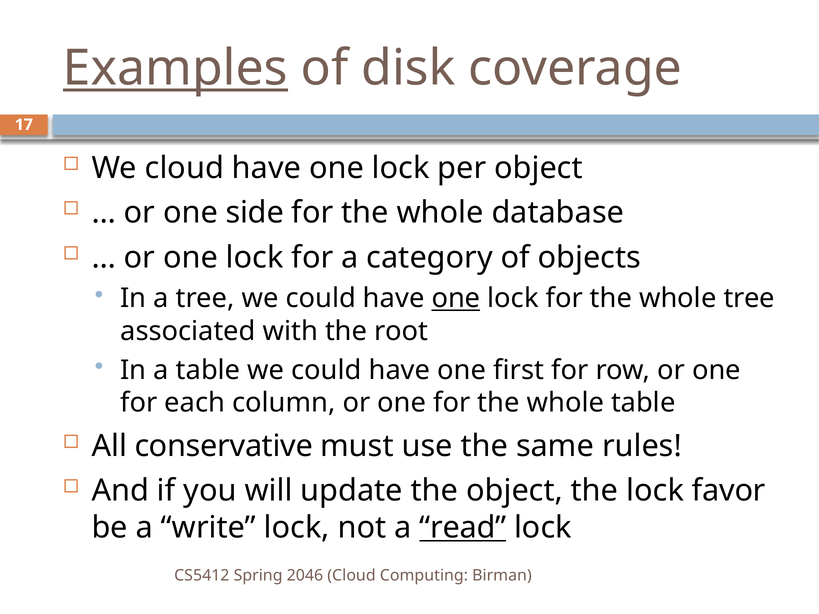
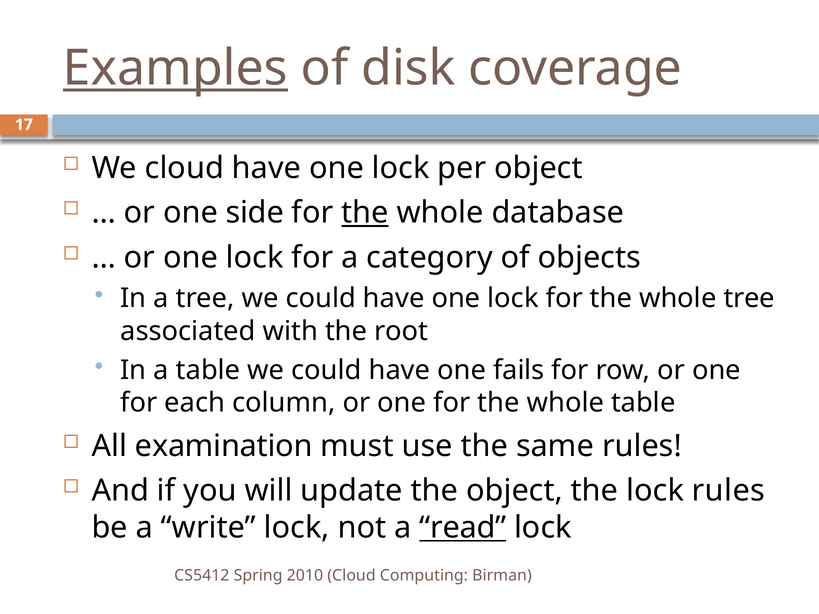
the underline: none -> present (365, 213)
one underline: present -> none (456, 298)
first: first -> fails (519, 370)
conservative: conservative -> examination (224, 446)
lock favor: favor -> rules (728, 491)
2046: 2046 -> 2010 (305, 576)
